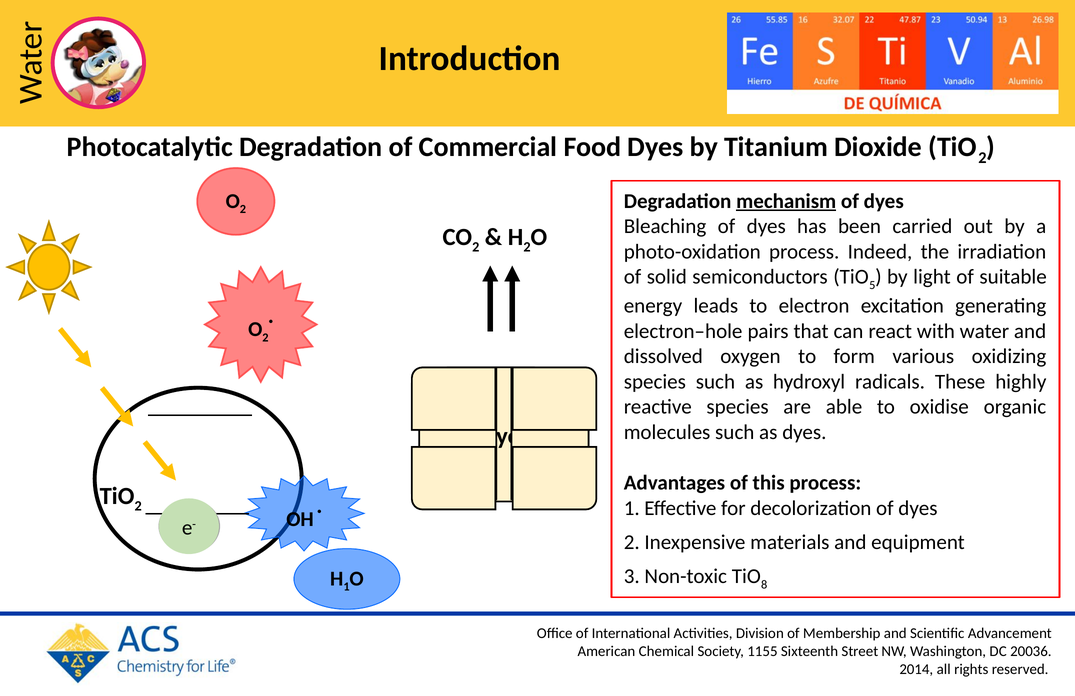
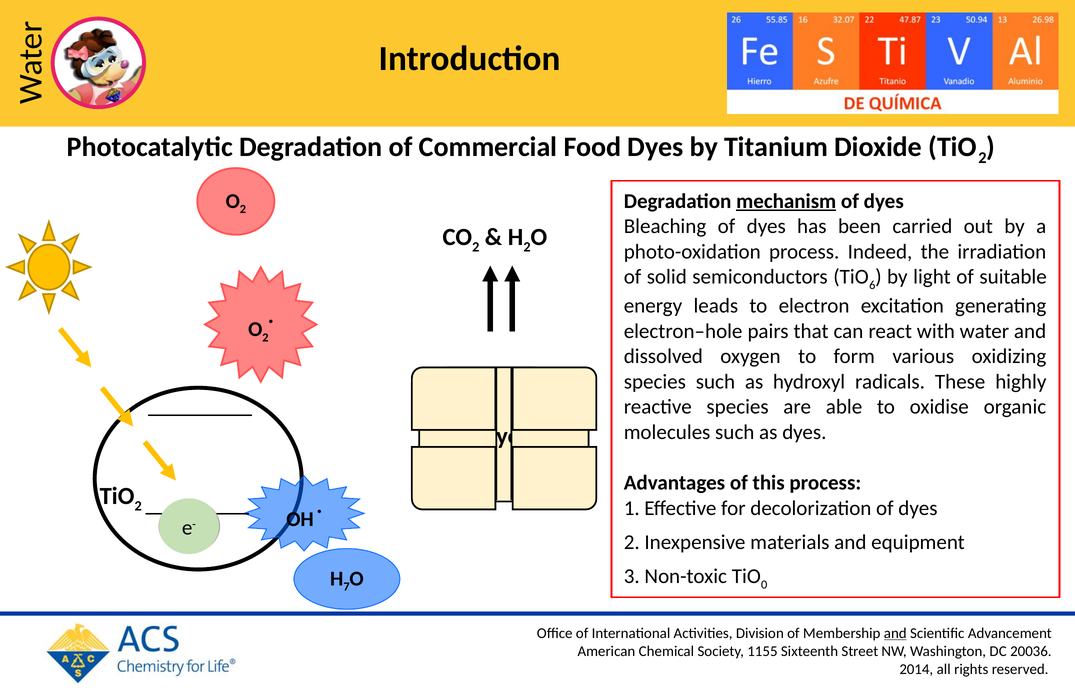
5: 5 -> 6 (872, 285)
8: 8 -> 0 (764, 584)
1: 1 -> 7 (347, 586)
and underline: none -> present (895, 633)
